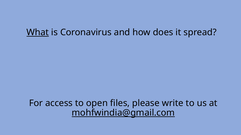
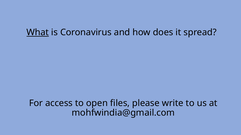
mohfwindia@gmail.com underline: present -> none (123, 113)
